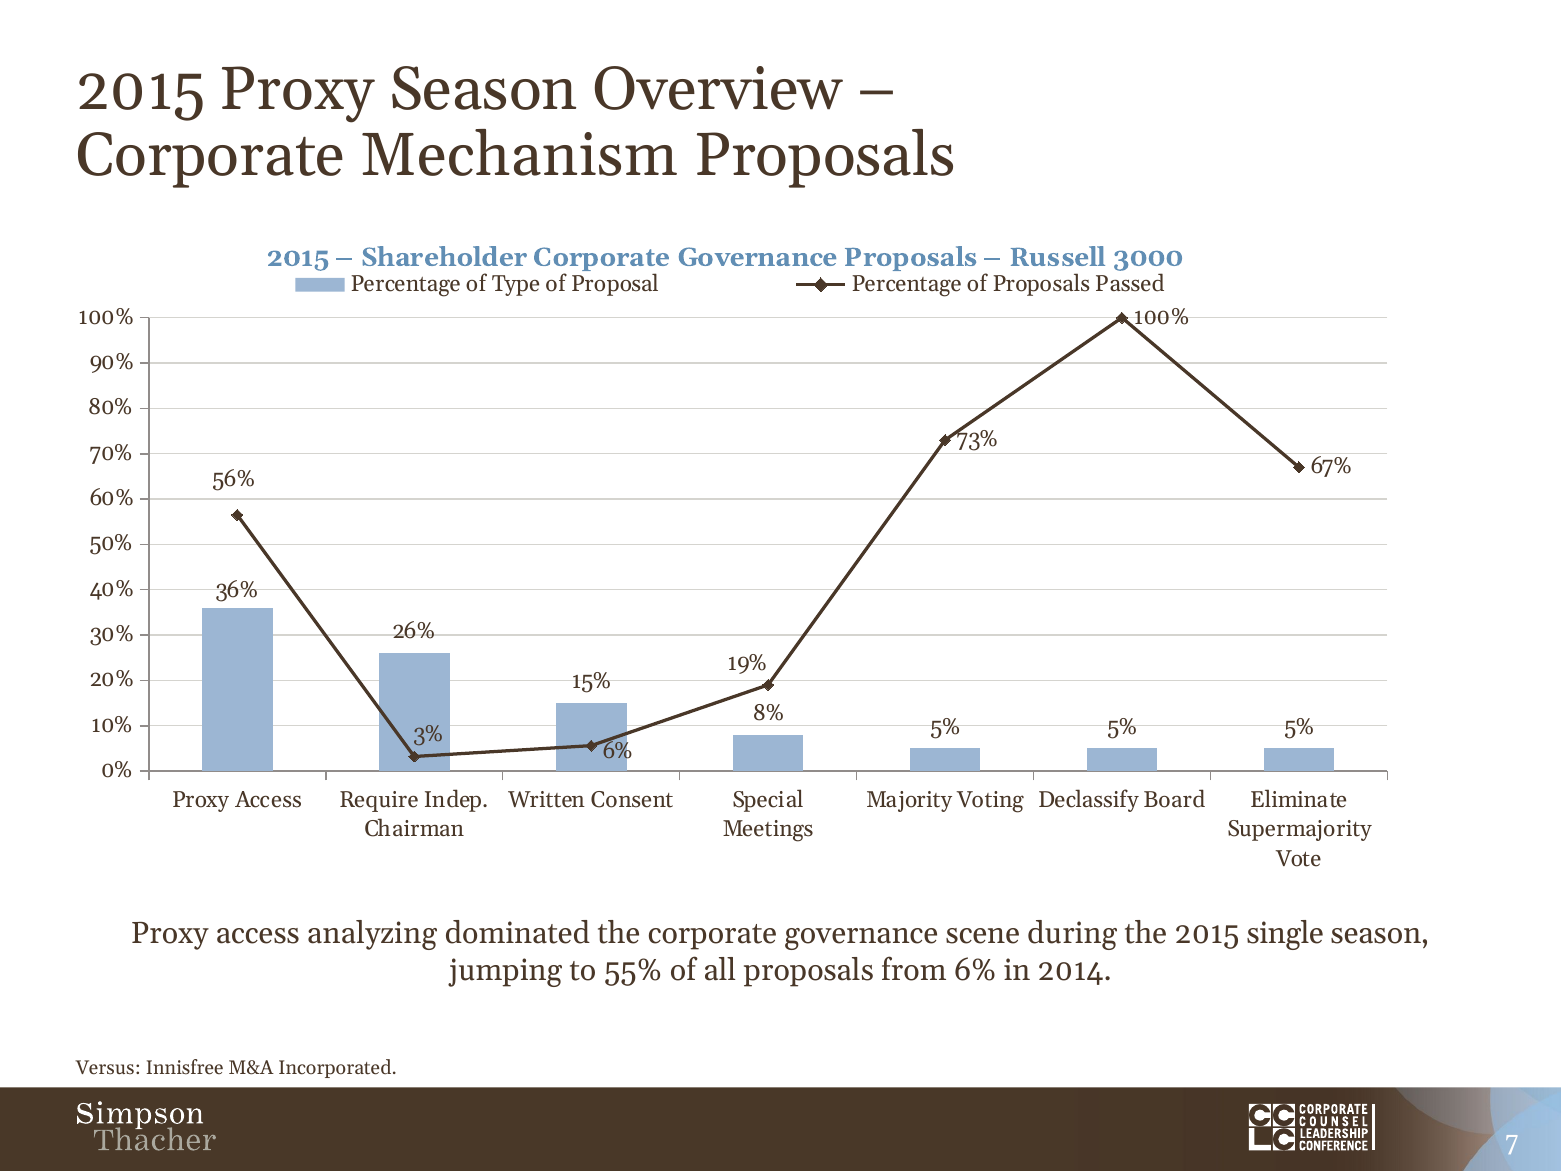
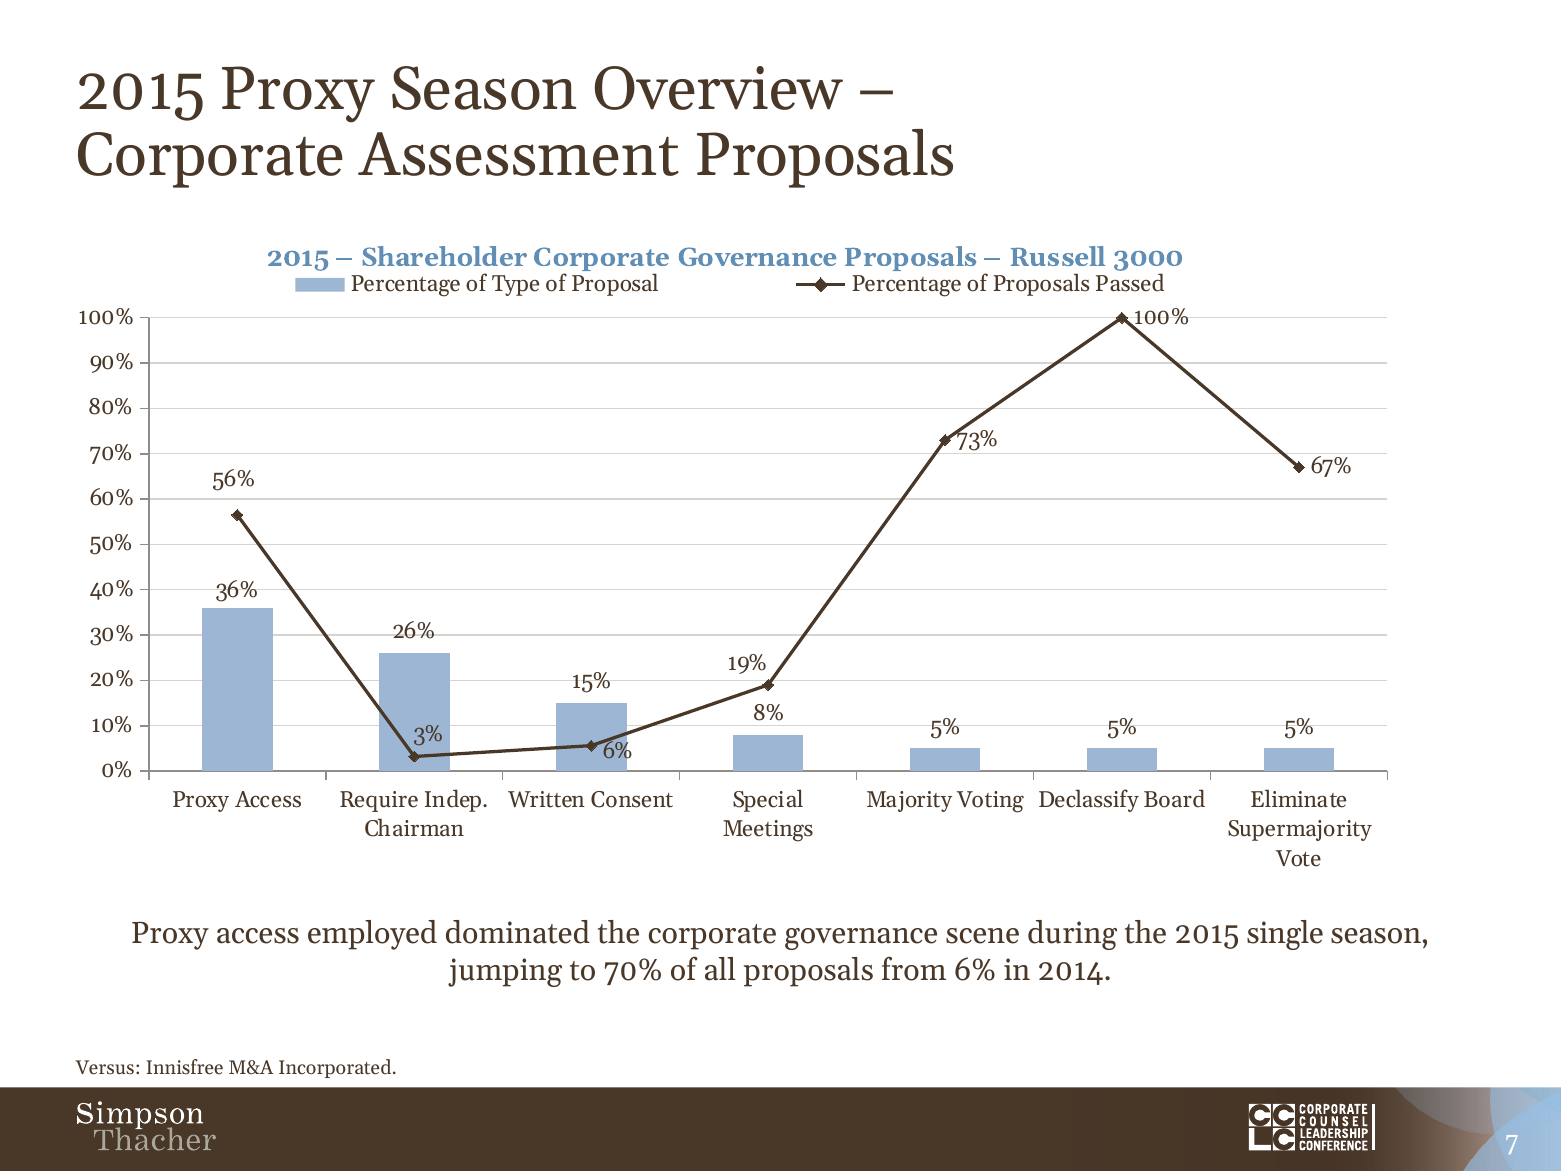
Mechanism: Mechanism -> Assessment (519, 155)
analyzing: analyzing -> employed (372, 934)
to 55%: 55% -> 70% (633, 970)
